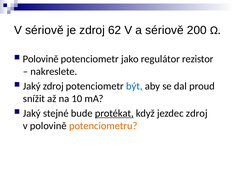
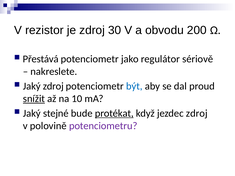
V sériově: sériově -> rezistor (44, 30)
62: 62 -> 30 (115, 30)
a sériově: sériově -> obvodu (164, 30)
Polovině: Polovině -> Přestává (41, 59)
rezistor: rezistor -> sériově (198, 59)
snížit underline: none -> present (34, 99)
potenciometru colour: orange -> purple (103, 126)
